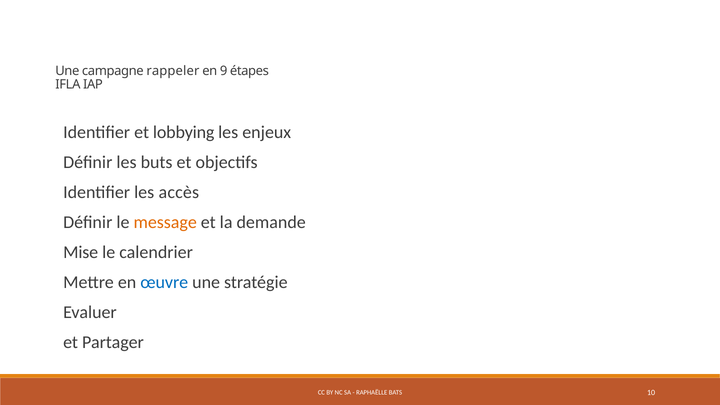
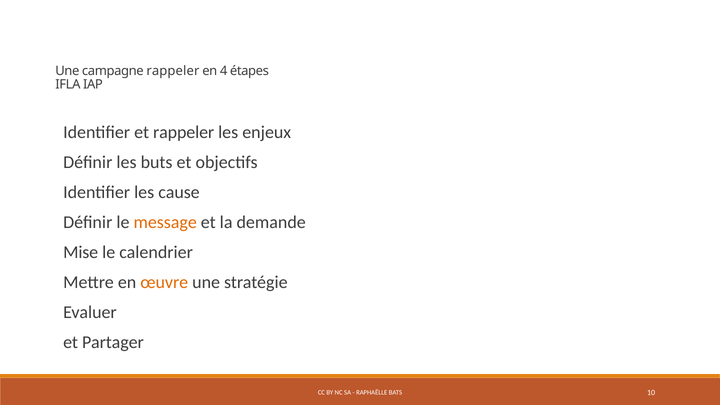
9: 9 -> 4 (224, 71)
et lobbying: lobbying -> rappeler (184, 133)
accès: accès -> cause (179, 192)
œuvre colour: blue -> orange (164, 282)
